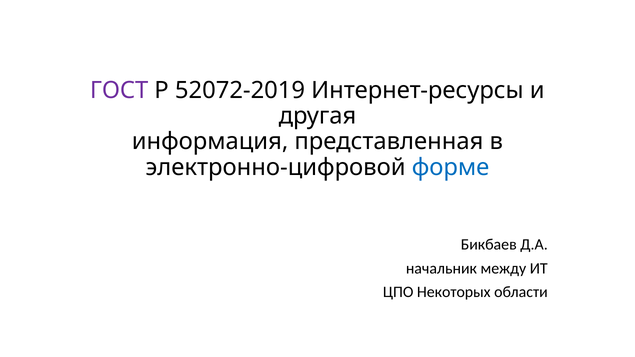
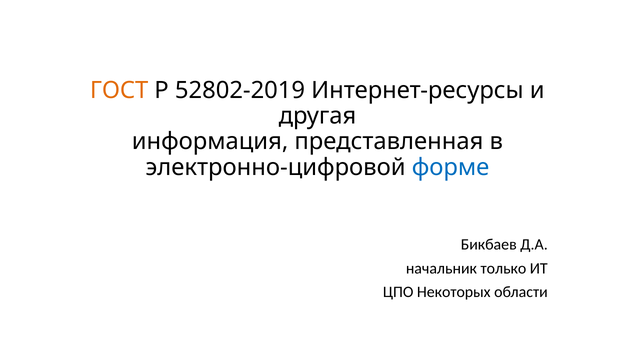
ГОСТ colour: purple -> orange (119, 90)
52072-2019: 52072-2019 -> 52802-2019 (240, 90)
между: между -> только (503, 268)
